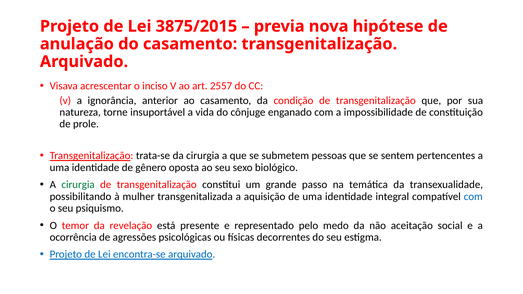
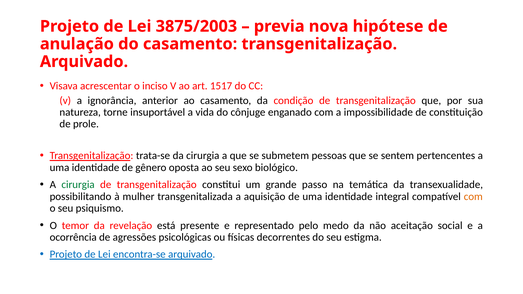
3875/2015: 3875/2015 -> 3875/2003 (196, 26)
2557: 2557 -> 1517 (221, 86)
com colour: blue -> orange (473, 197)
